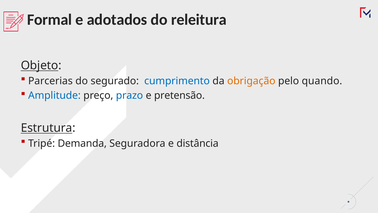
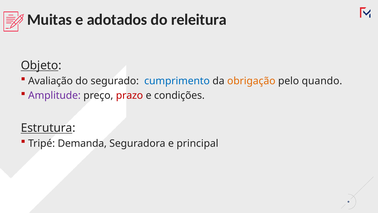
Formal: Formal -> Muitas (50, 20)
Parcerias: Parcerias -> Avaliação (50, 81)
Amplitude colour: blue -> purple (54, 95)
prazo colour: blue -> red (129, 95)
pretensão: pretensão -> condições (179, 95)
distância: distância -> principal (197, 143)
